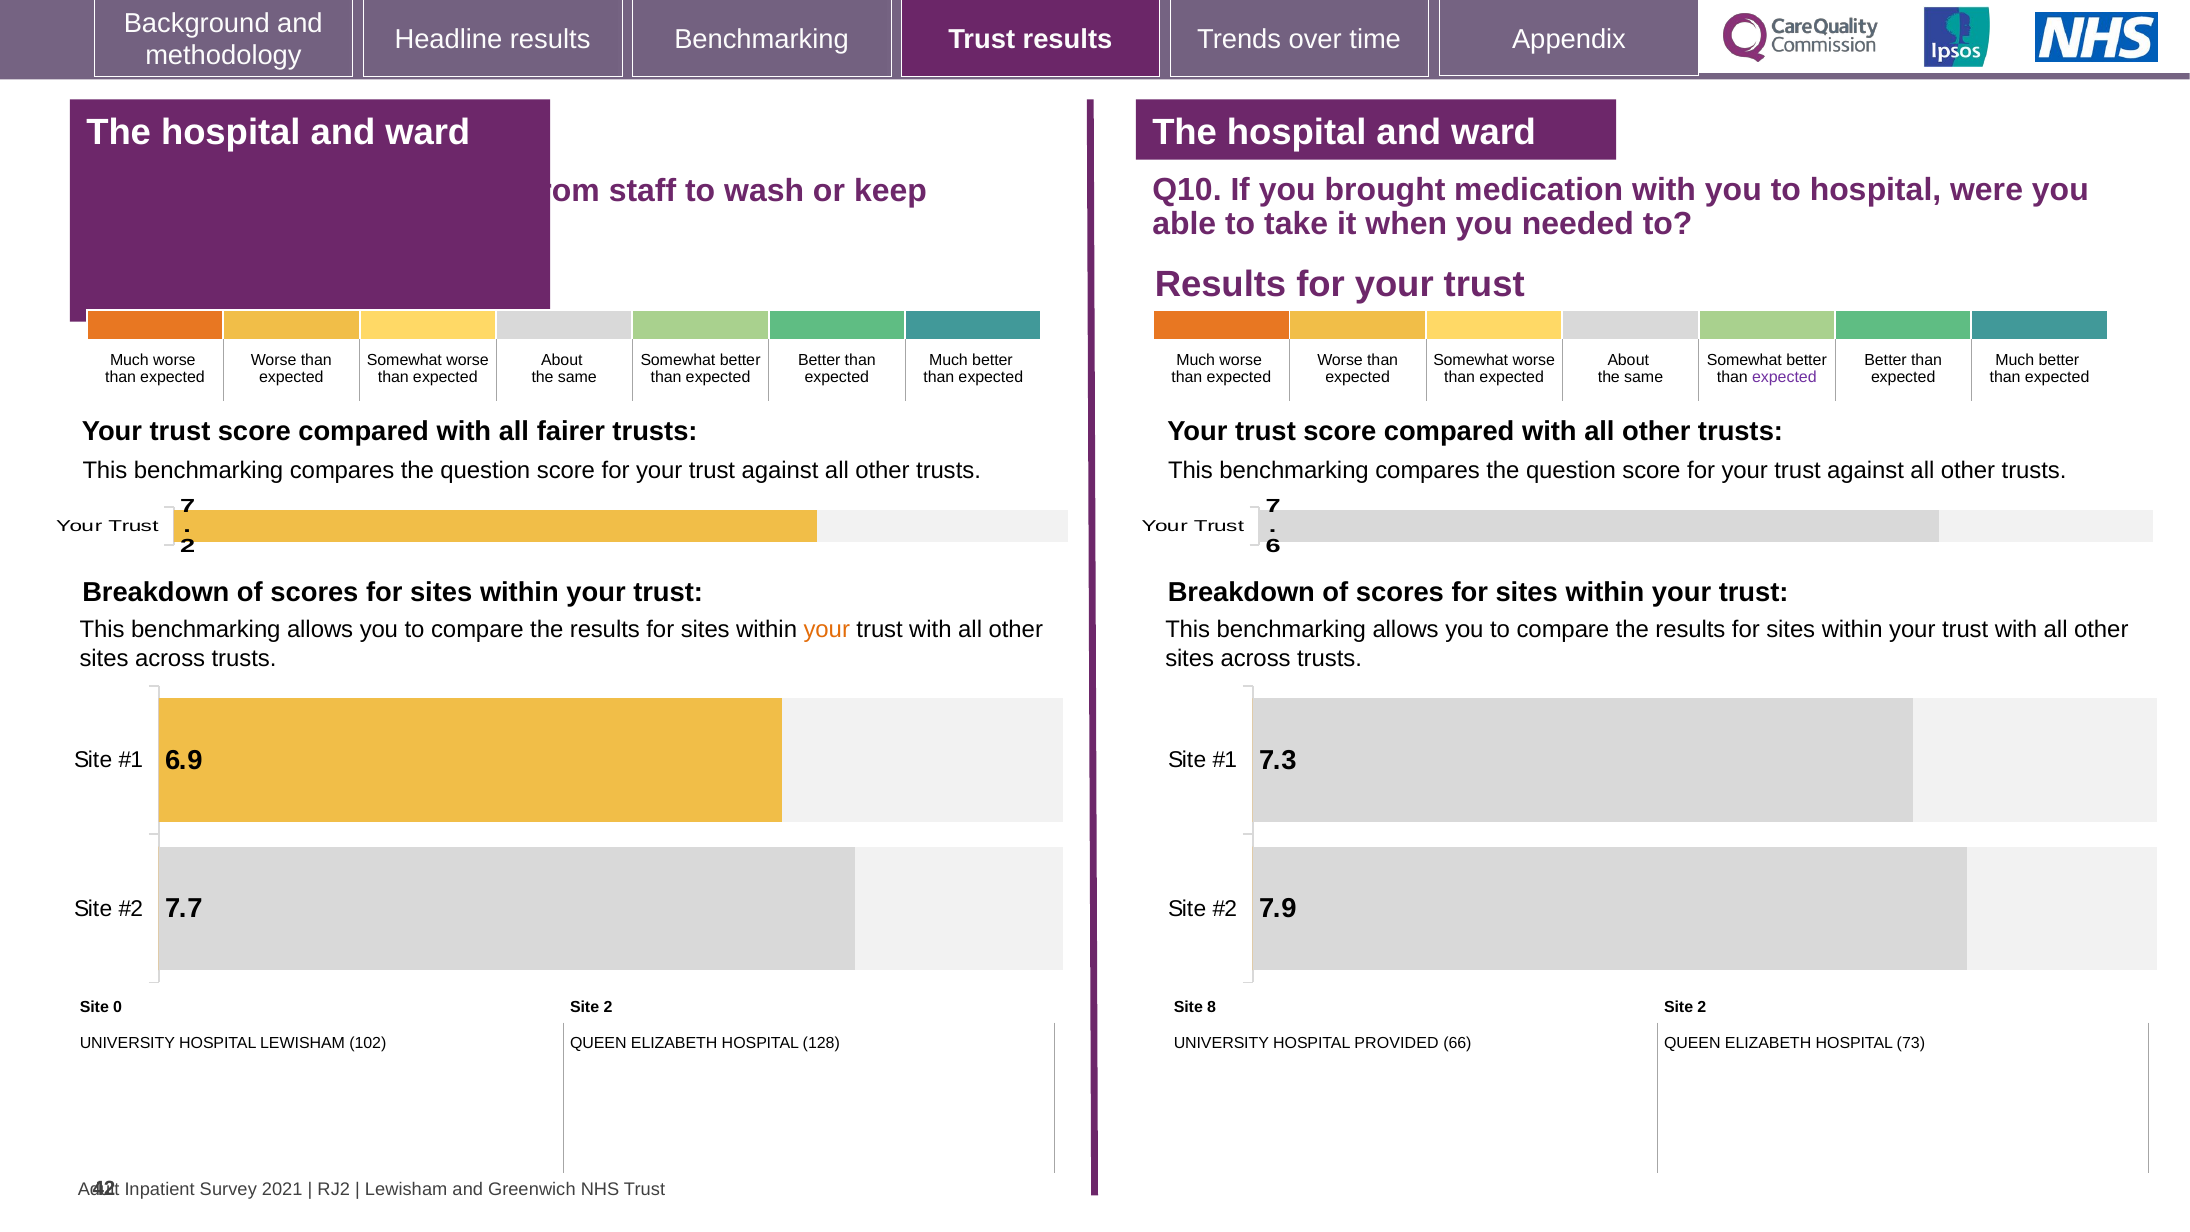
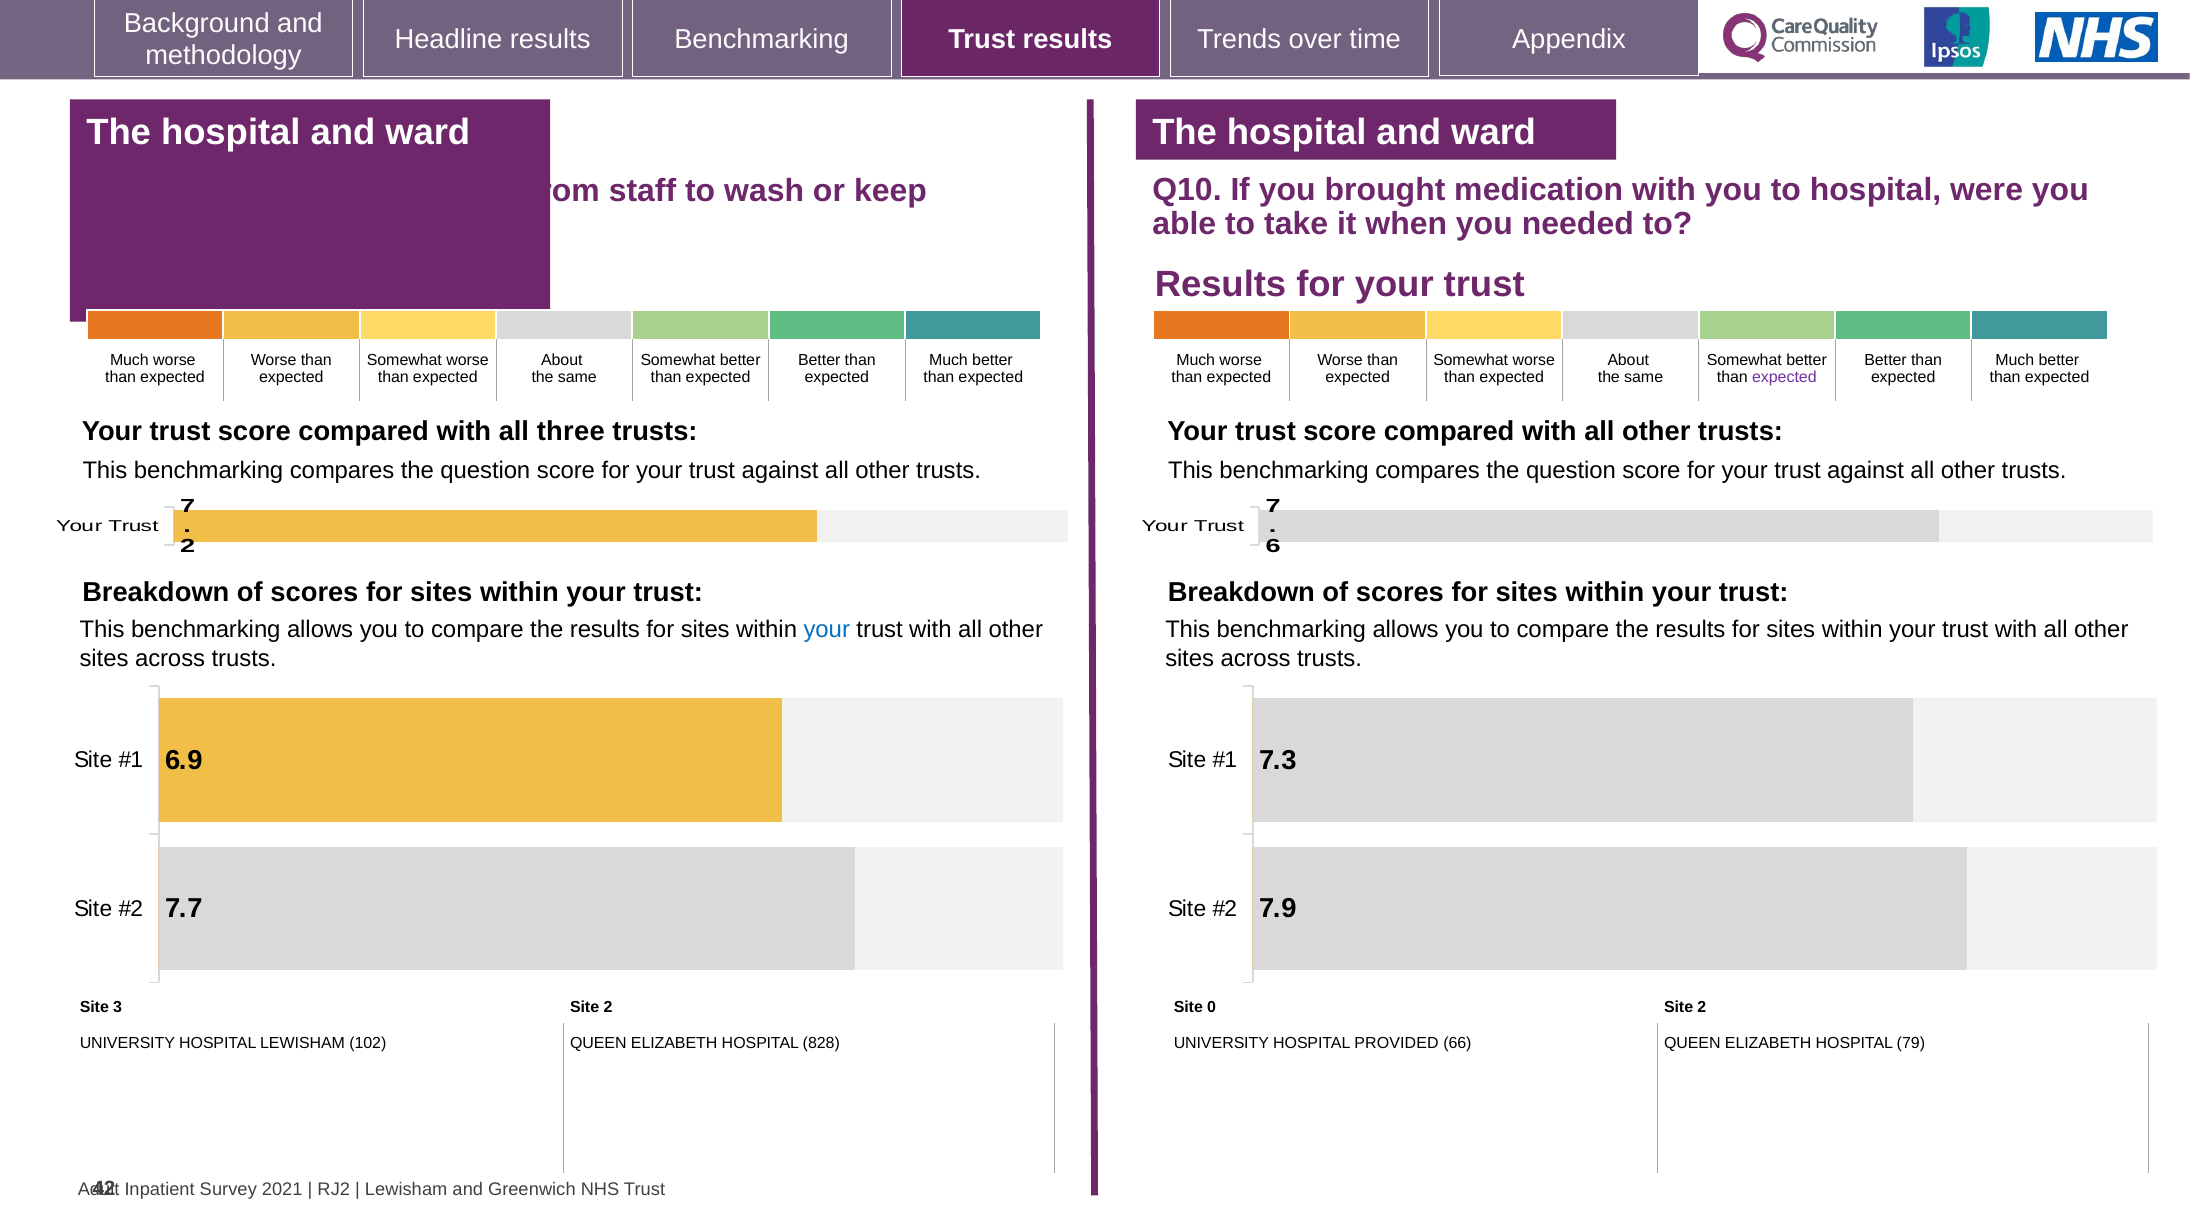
fairer: fairer -> three (571, 432)
your colour: orange -> blue (827, 630)
0: 0 -> 3 (118, 1007)
8: 8 -> 0 (1212, 1007)
128: 128 -> 828 (821, 1043)
73: 73 -> 79 (1911, 1043)
